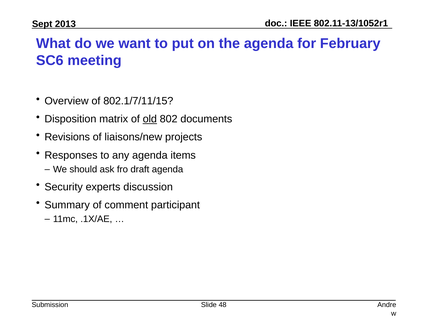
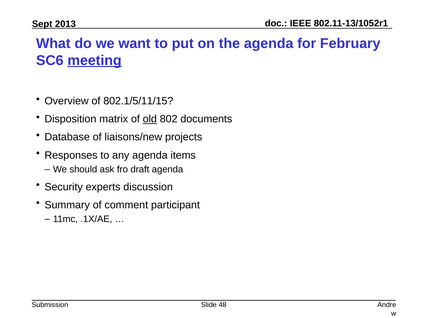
meeting underline: none -> present (95, 60)
802.1/7/11/15: 802.1/7/11/15 -> 802.1/5/11/15 (138, 101)
Revisions: Revisions -> Database (67, 137)
